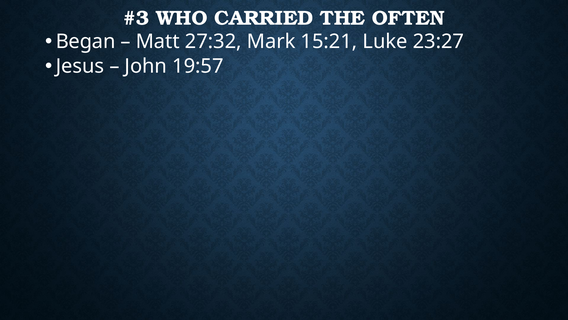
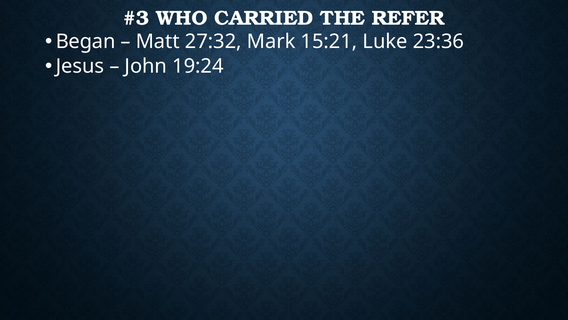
OFTEN: OFTEN -> REFER (408, 18)
23:27: 23:27 -> 23:36 (438, 42)
19:57: 19:57 -> 19:24 (198, 66)
